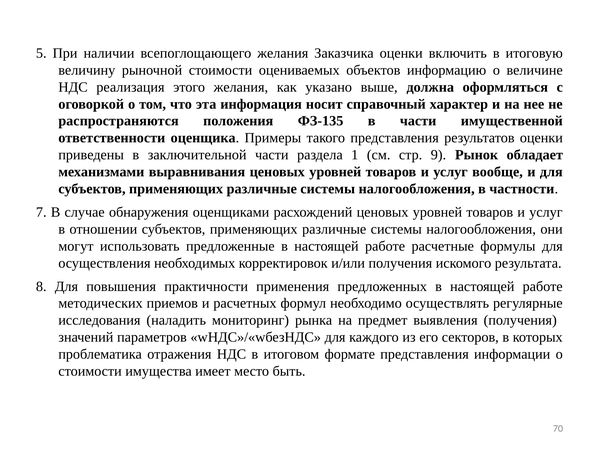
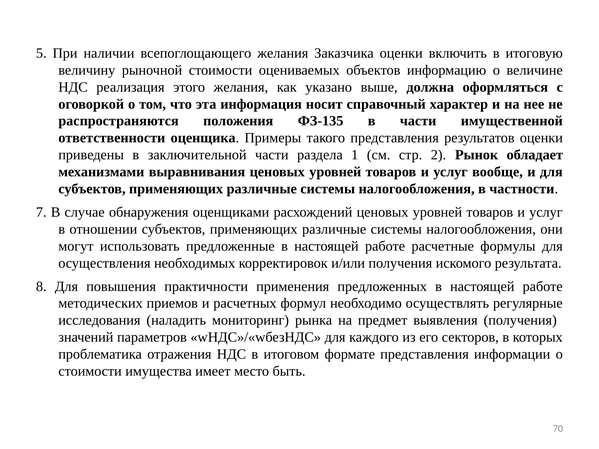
9: 9 -> 2 (438, 155)
